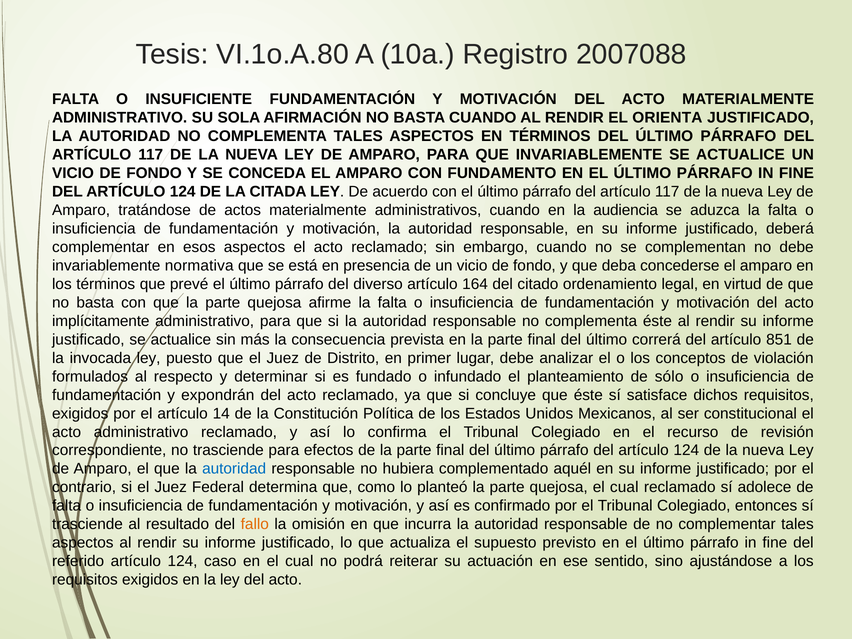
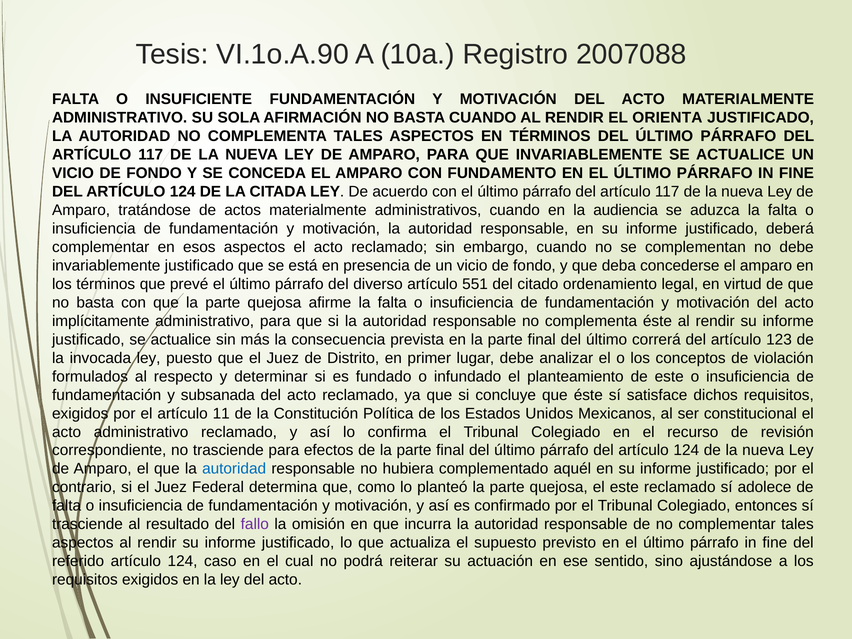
VI.1o.A.80: VI.1o.A.80 -> VI.1o.A.90 (283, 54)
invariablemente normativa: normativa -> justificado (199, 266)
164: 164 -> 551 (475, 284)
851: 851 -> 123 (779, 340)
de sólo: sólo -> este (669, 376)
expondrán: expondrán -> subsanada (218, 395)
14: 14 -> 11 (221, 413)
quejosa el cual: cual -> este (624, 487)
fallo colour: orange -> purple (255, 524)
